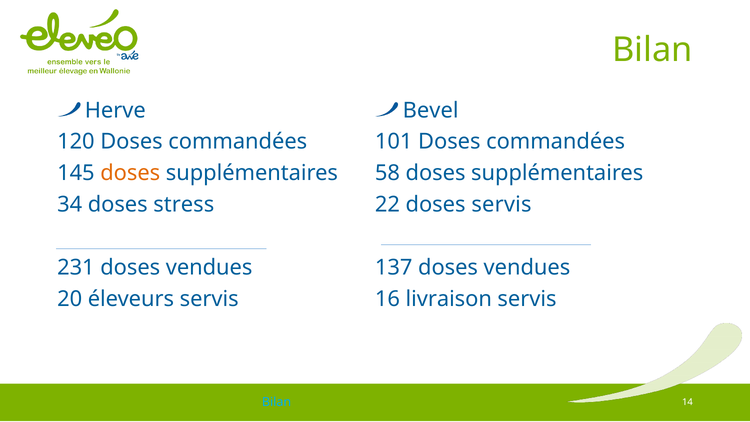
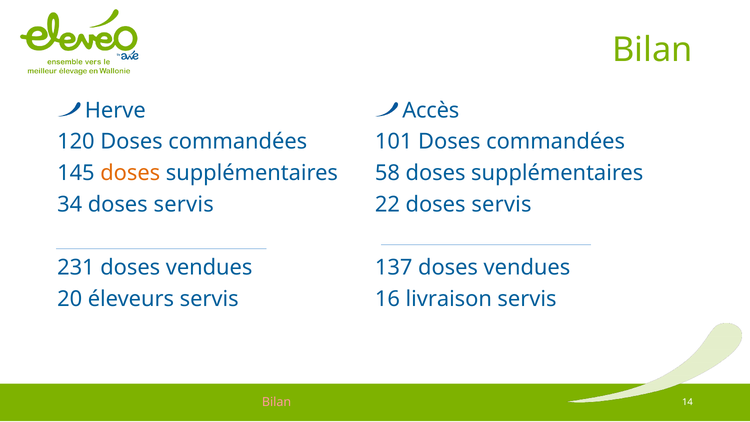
Bevel: Bevel -> Accès (431, 110)
34 doses stress: stress -> servis (184, 205)
Bilan colour: light blue -> pink (277, 402)
